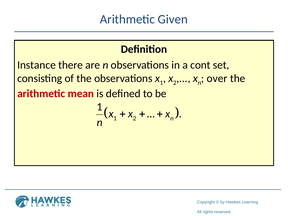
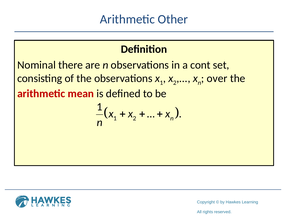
Given: Given -> Other (173, 19)
Instance: Instance -> Nominal (37, 65)
